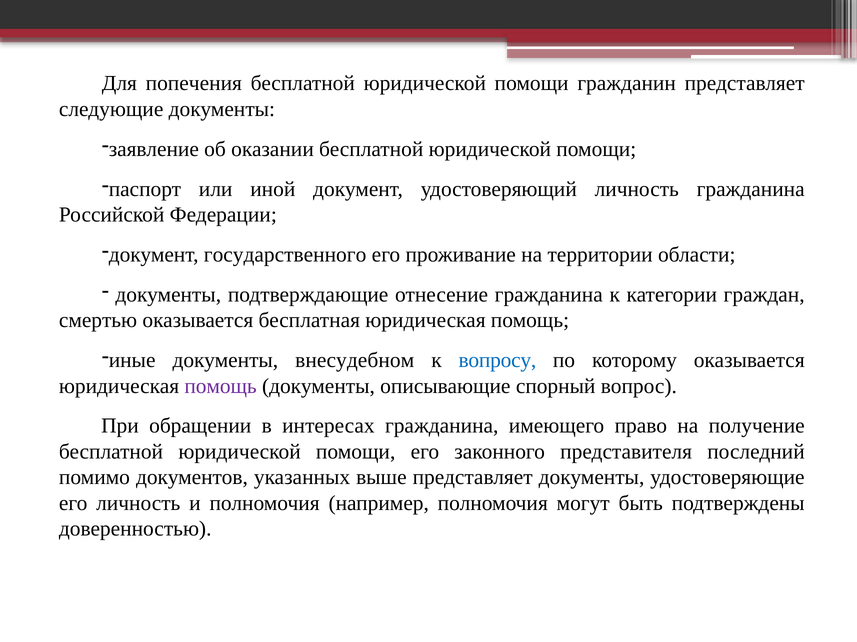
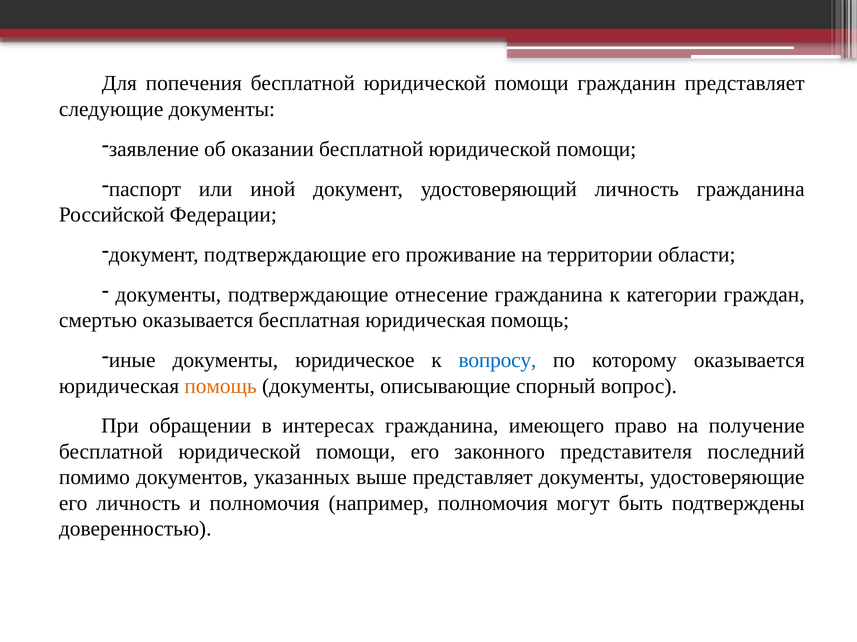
документ государственного: государственного -> подтверждающие (285, 255)
внесудебном: внесудебном -> юридическое (355, 361)
помощь colour: purple -> orange (221, 386)
